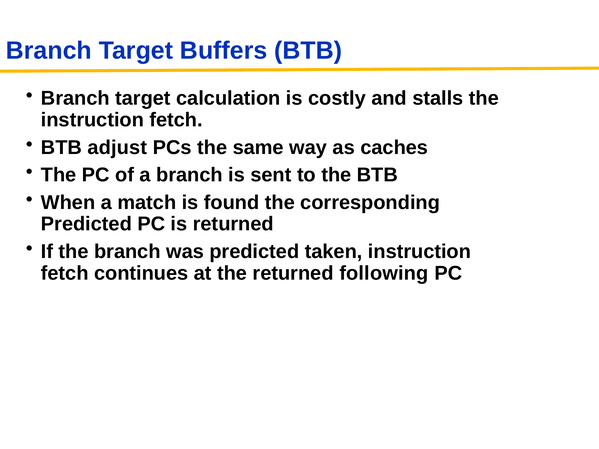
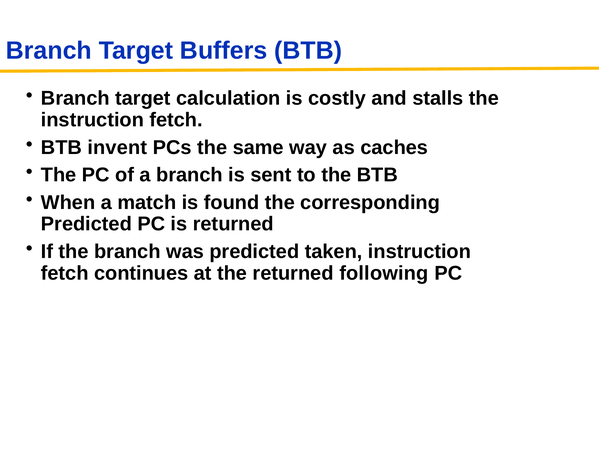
adjust: adjust -> invent (117, 148)
